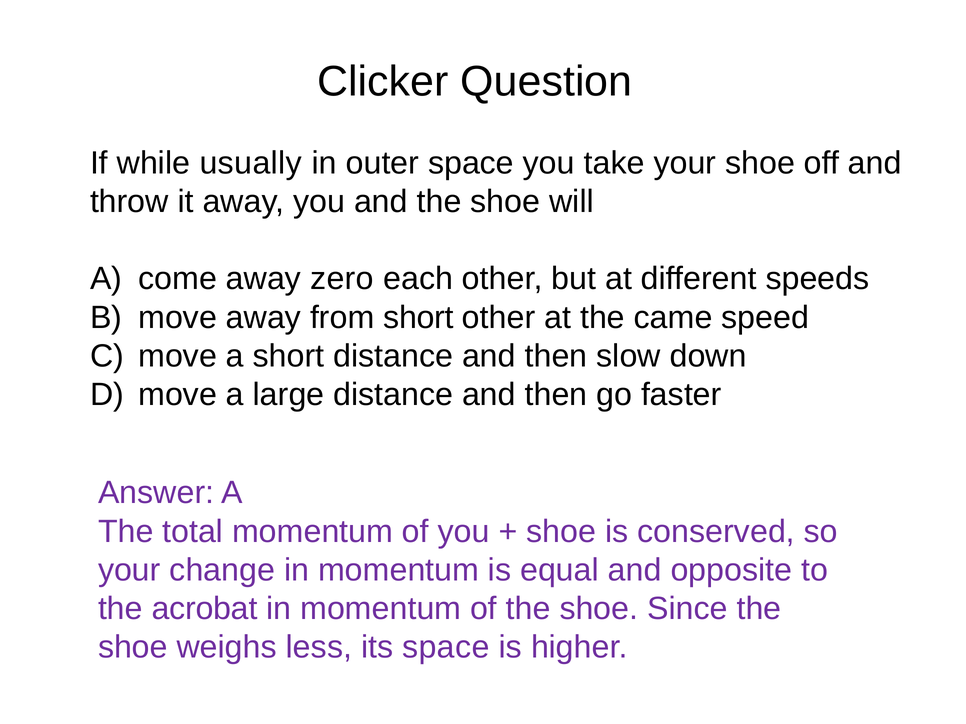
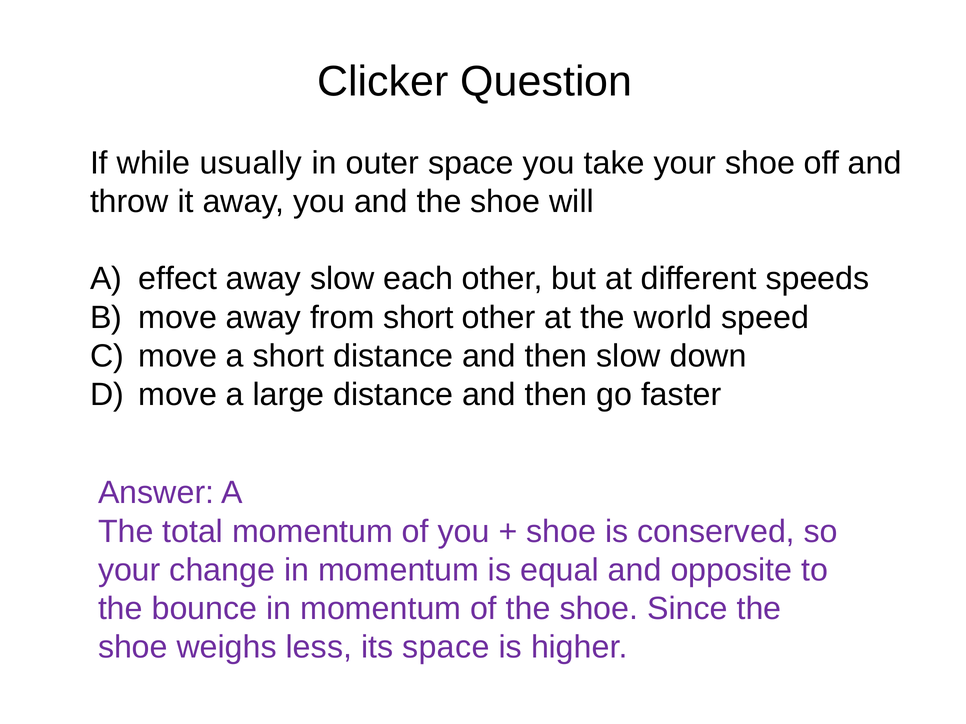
come: come -> effect (178, 279)
away zero: zero -> slow (342, 279)
came: came -> world (673, 318)
acrobat: acrobat -> bounce (204, 609)
